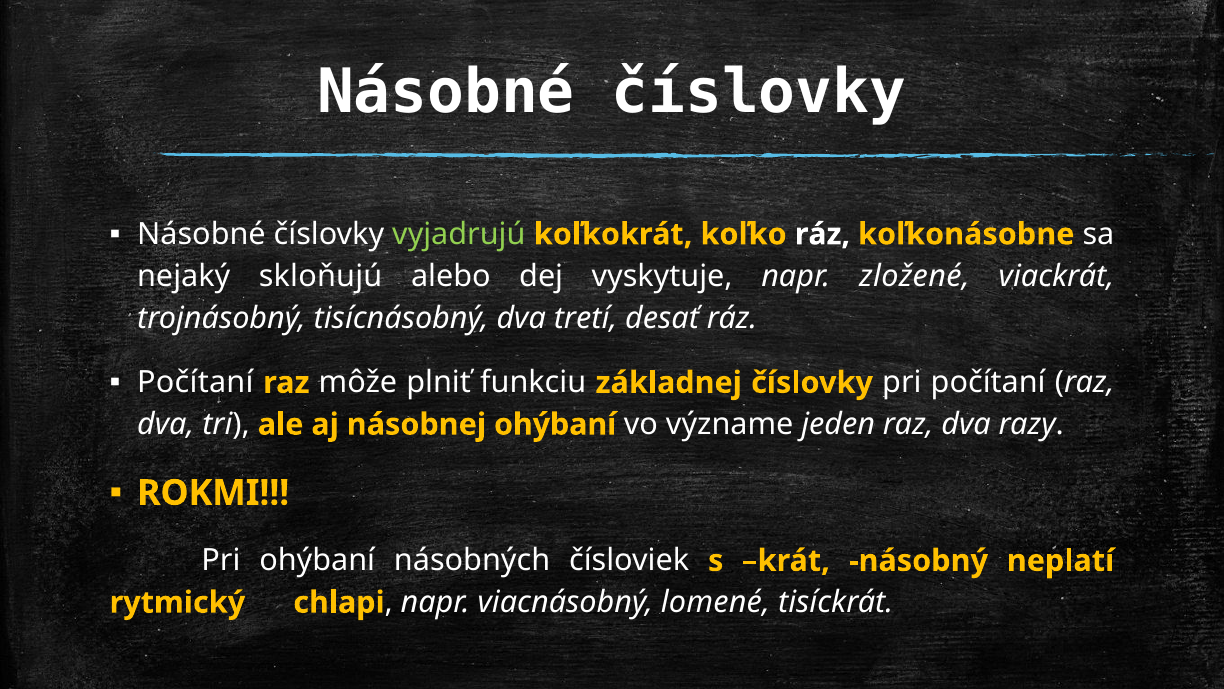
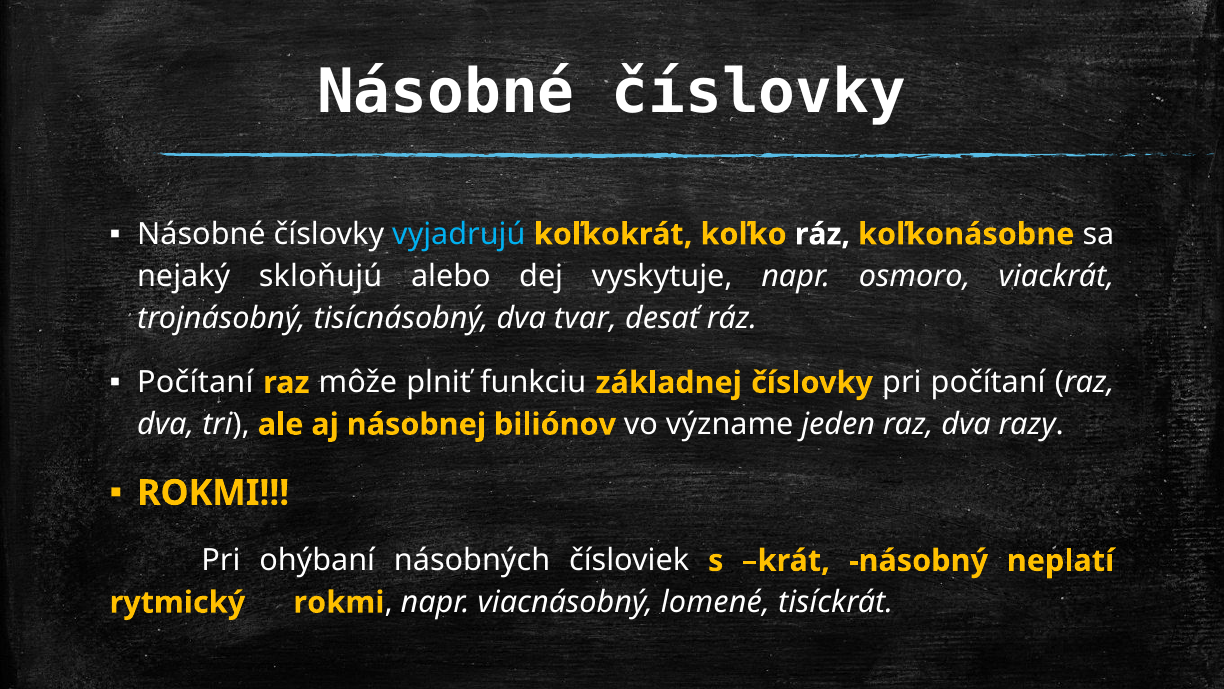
vyjadrujú colour: light green -> light blue (459, 234)
zložené: zložené -> osmoro (915, 276)
tretí: tretí -> tvar (585, 318)
násobnej ohýbaní: ohýbaní -> biliónov (555, 424)
rytmický chlapi: chlapi -> rokmi (339, 602)
